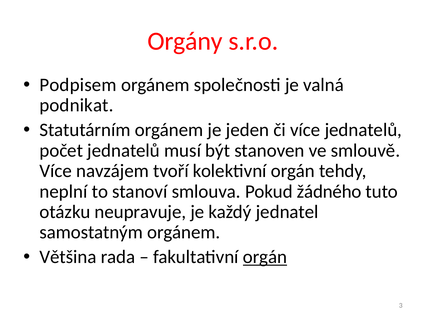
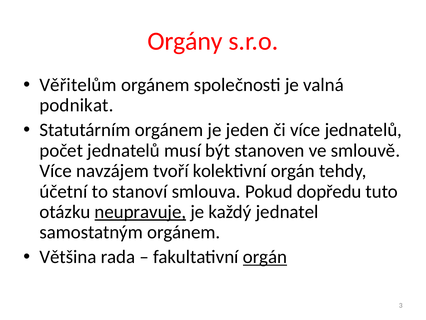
Podpisem: Podpisem -> Věřitelům (78, 85)
neplní: neplní -> účetní (63, 191)
žádného: žádného -> dopředu (329, 191)
neupravuje underline: none -> present (140, 212)
